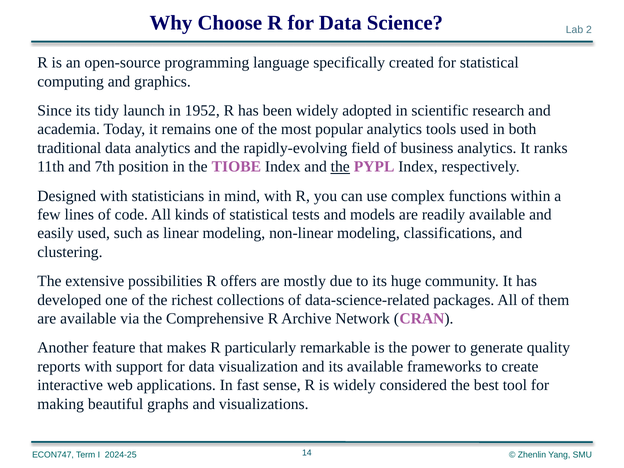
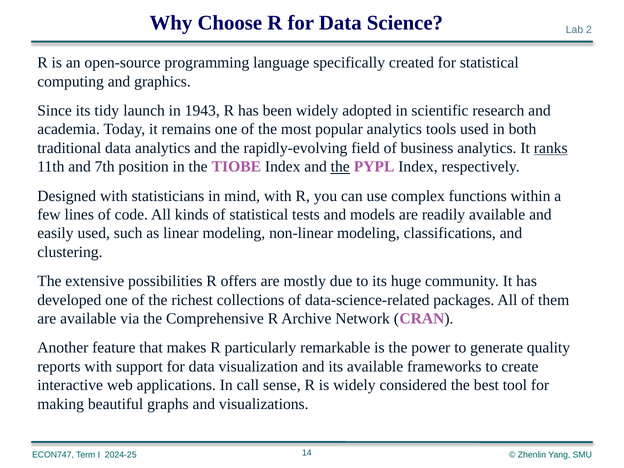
1952: 1952 -> 1943 (202, 111)
ranks underline: none -> present (551, 148)
fast: fast -> call (248, 385)
